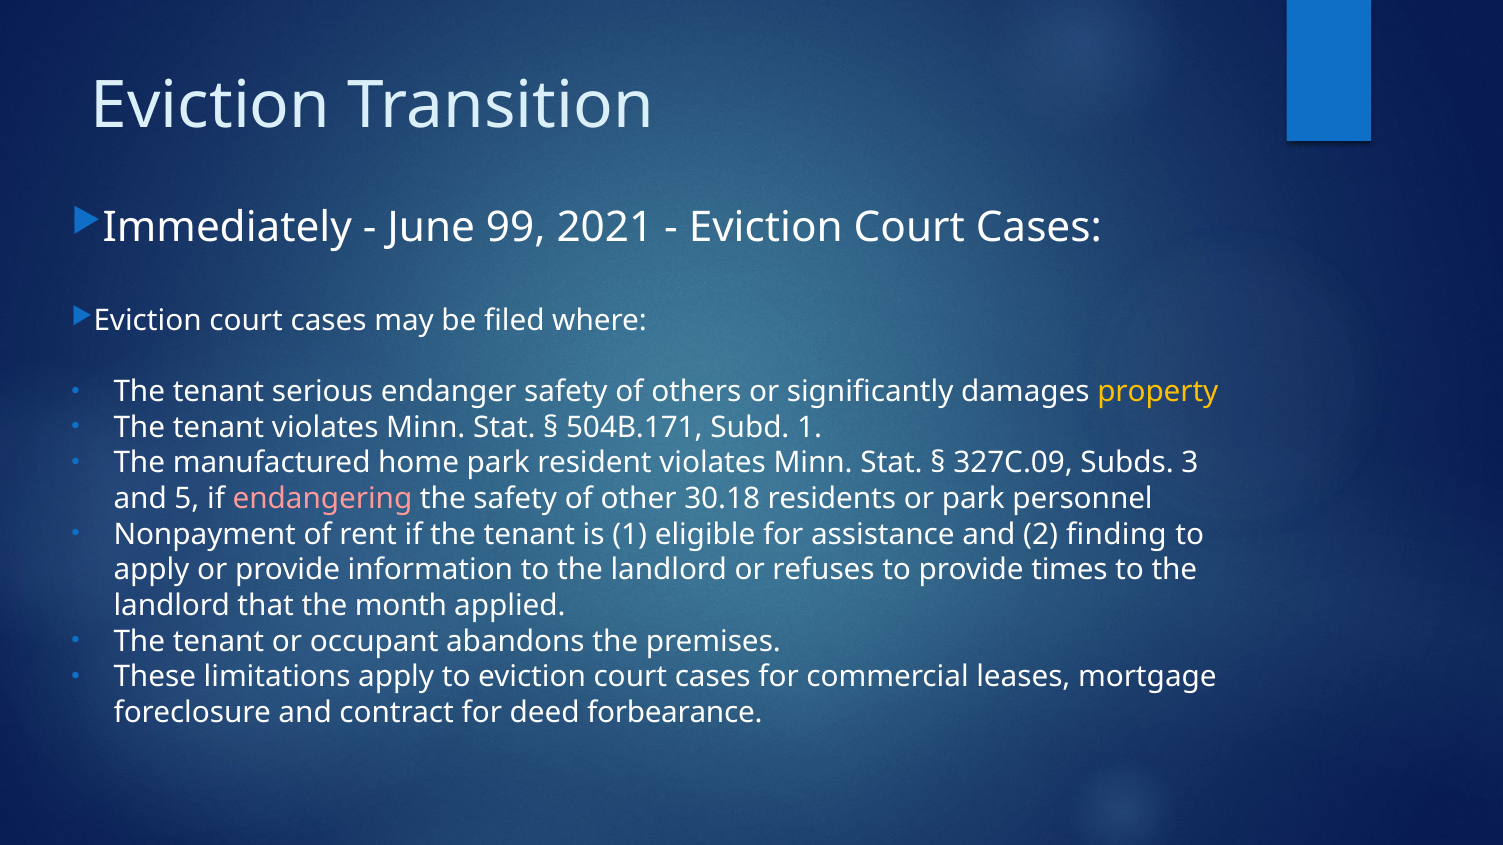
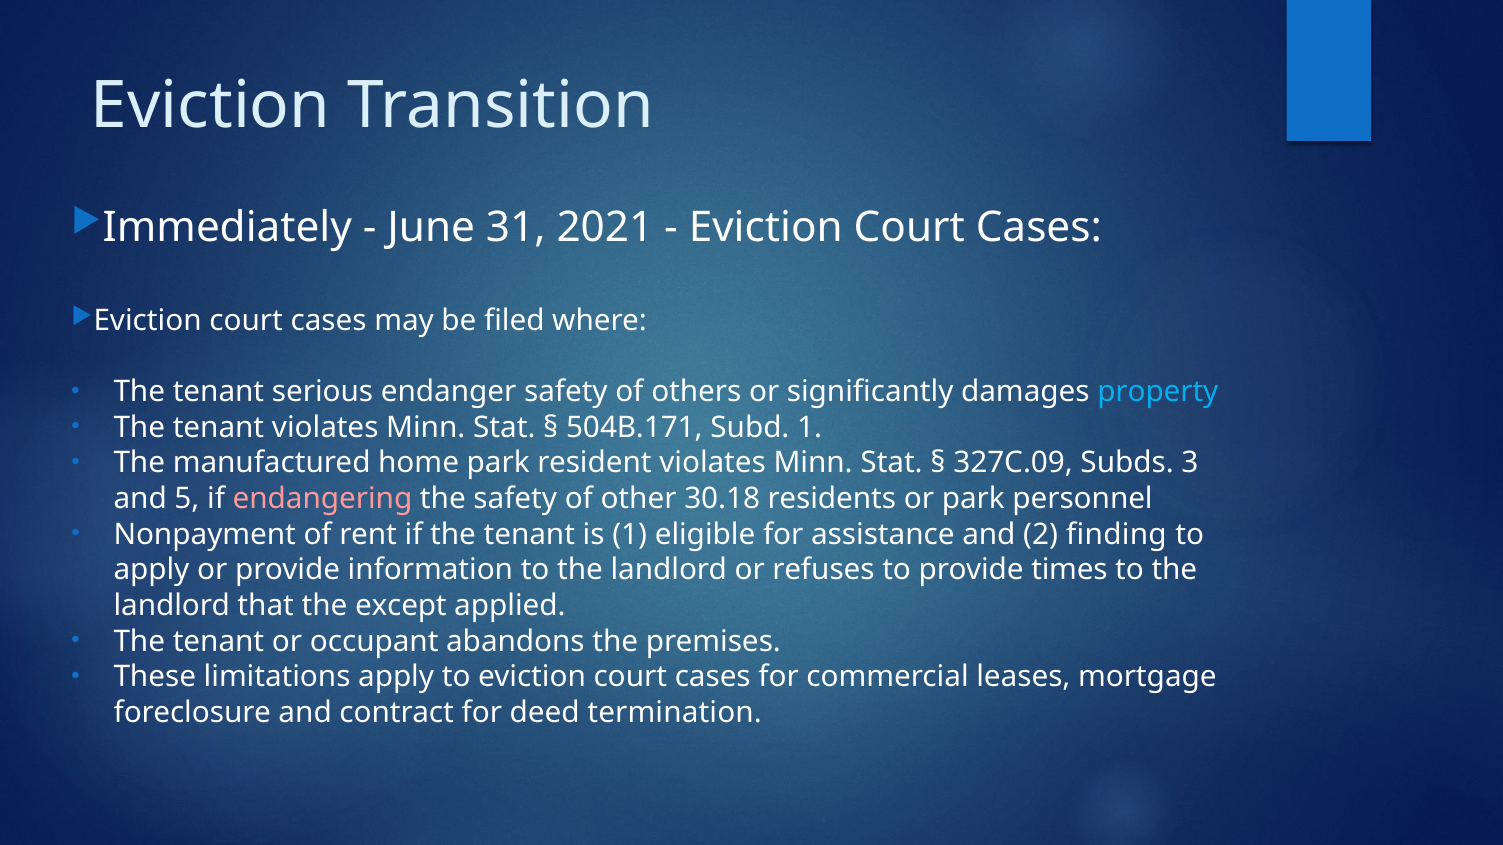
99: 99 -> 31 (516, 228)
property colour: yellow -> light blue (1158, 392)
month: month -> except (401, 606)
forbearance: forbearance -> termination (675, 713)
